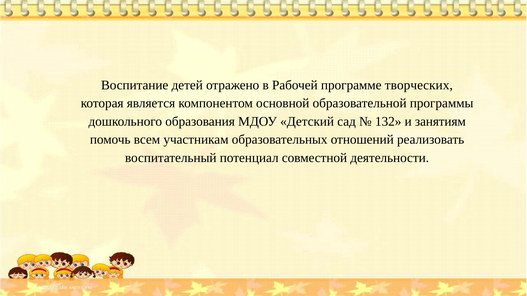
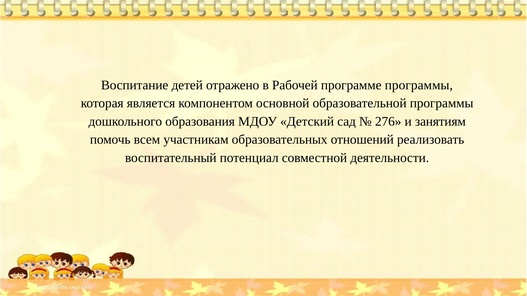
программе творческих: творческих -> программы (419, 85)
132: 132 -> 276 (388, 122)
